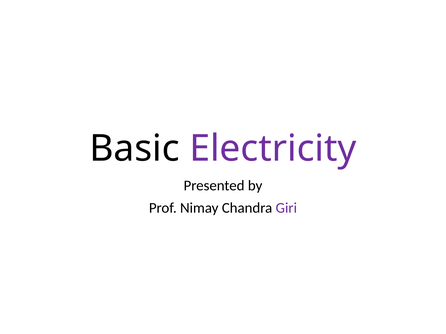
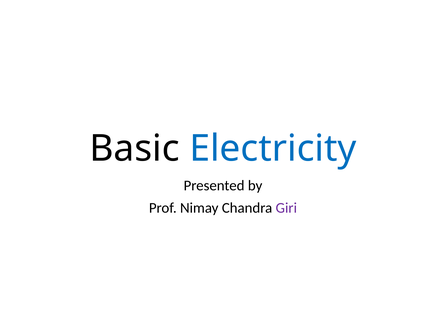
Electricity colour: purple -> blue (273, 149)
